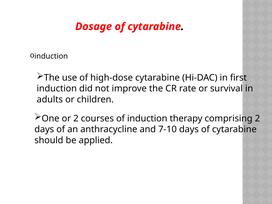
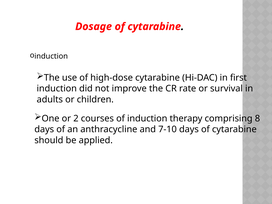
comprising 2: 2 -> 8 (257, 118)
